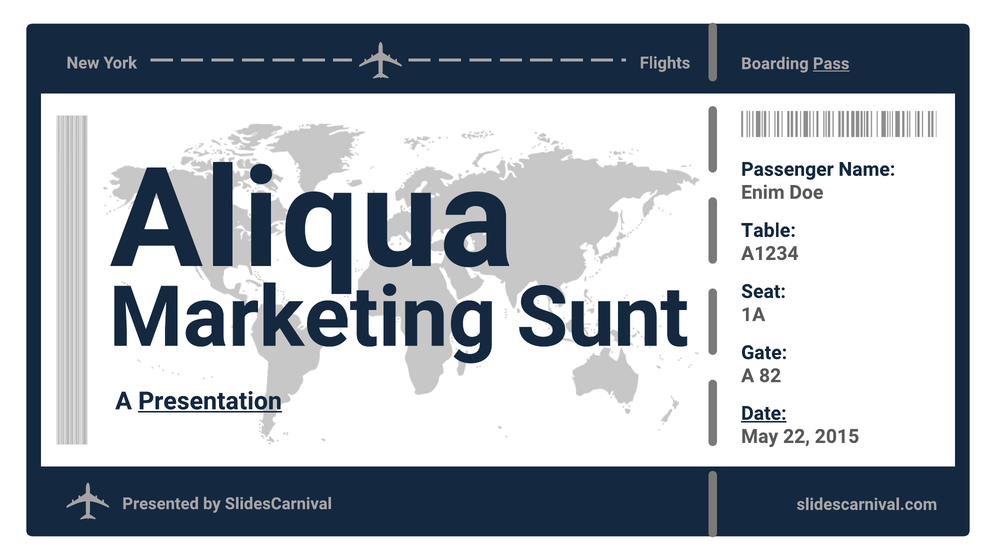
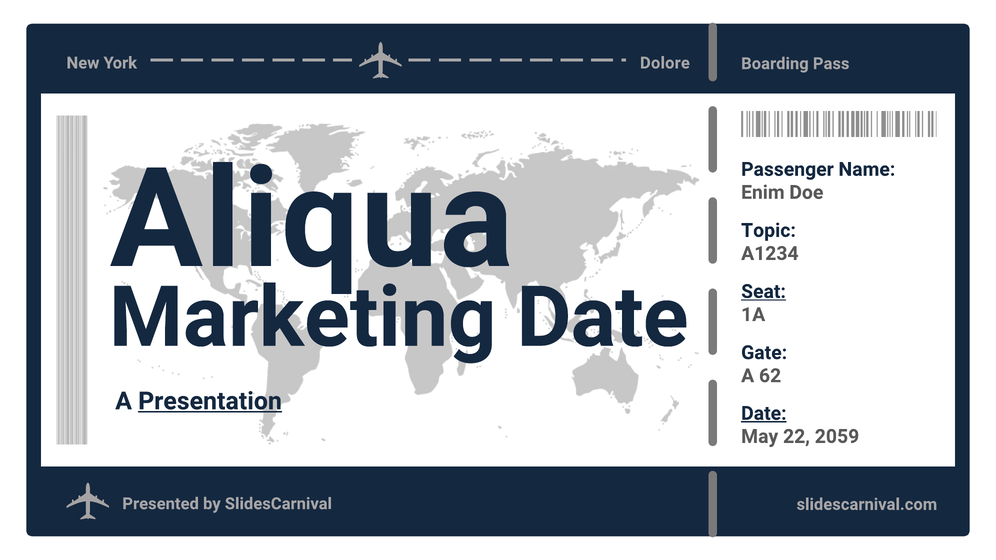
Flights: Flights -> Dolore (665, 63)
Pass underline: present -> none (831, 64)
Table: Table -> Topic (769, 231)
Seat underline: none -> present (764, 292)
Marketing Sunt: Sunt -> Date (603, 318)
82: 82 -> 62 (770, 376)
2015: 2015 -> 2059 (837, 437)
